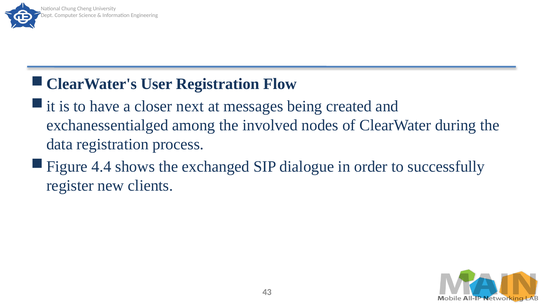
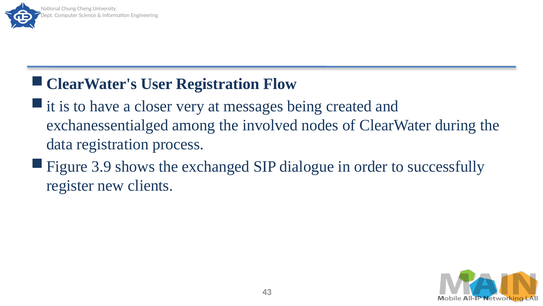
next: next -> very (190, 106)
4.4: 4.4 -> 3.9 (101, 166)
